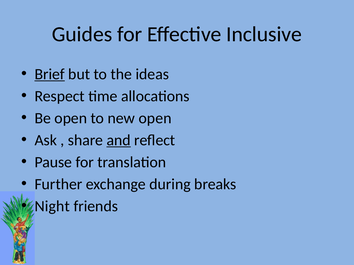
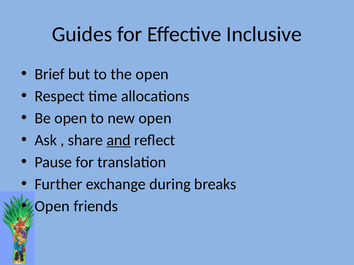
Brief underline: present -> none (50, 74)
the ideas: ideas -> open (152, 74)
Night: Night -> Open (52, 206)
